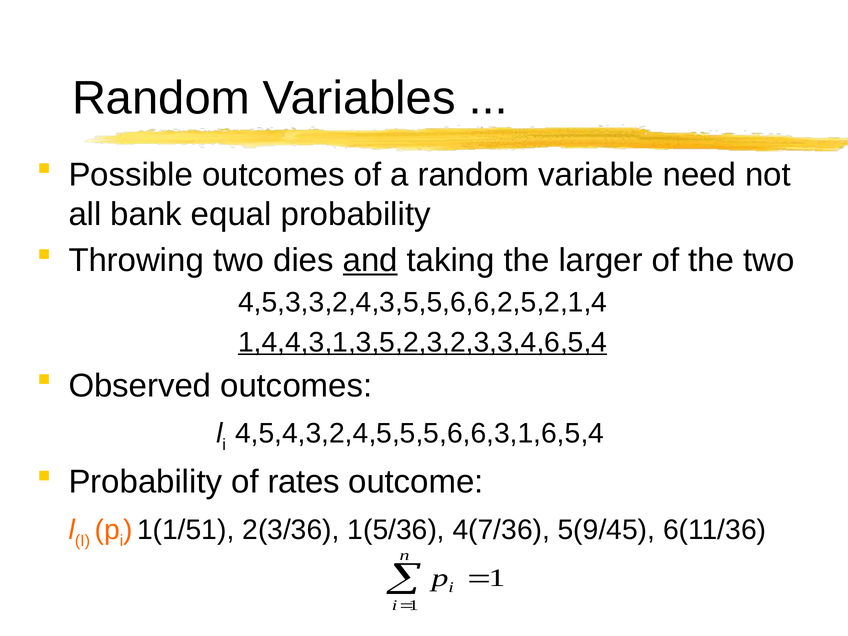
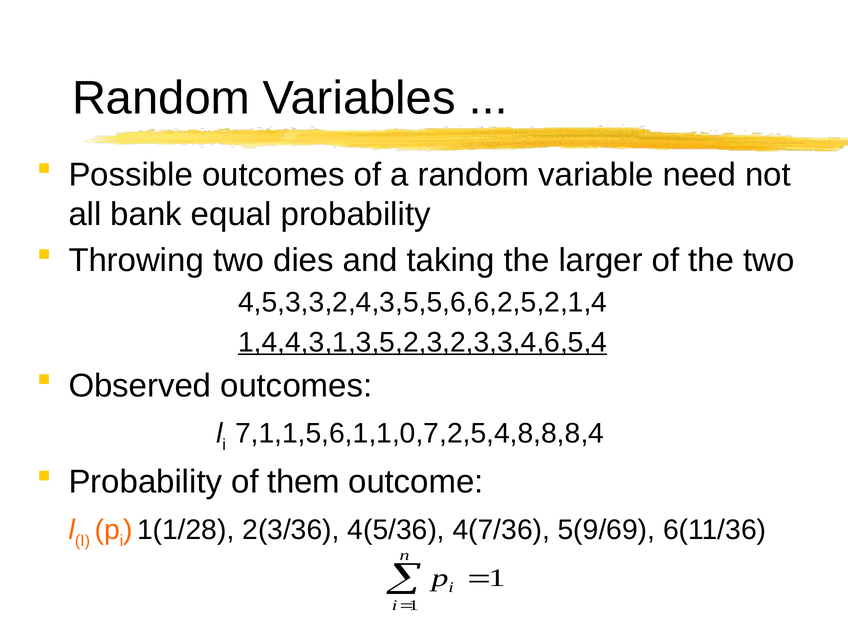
and underline: present -> none (370, 261)
4,5,4,3,2,4,5,5,5,6,6,3,1,6,5,4: 4,5,4,3,2,4,5,5,5,6,6,3,1,6,5,4 -> 7,1,1,5,6,1,1,0,7,2,5,4,8,8,8,4 (420, 434)
rates: rates -> them (304, 482)
1(1/51: 1(1/51 -> 1(1/28 (186, 530)
1(5/36: 1(5/36 -> 4(5/36 (396, 530)
5(9/45: 5(9/45 -> 5(9/69 (606, 530)
